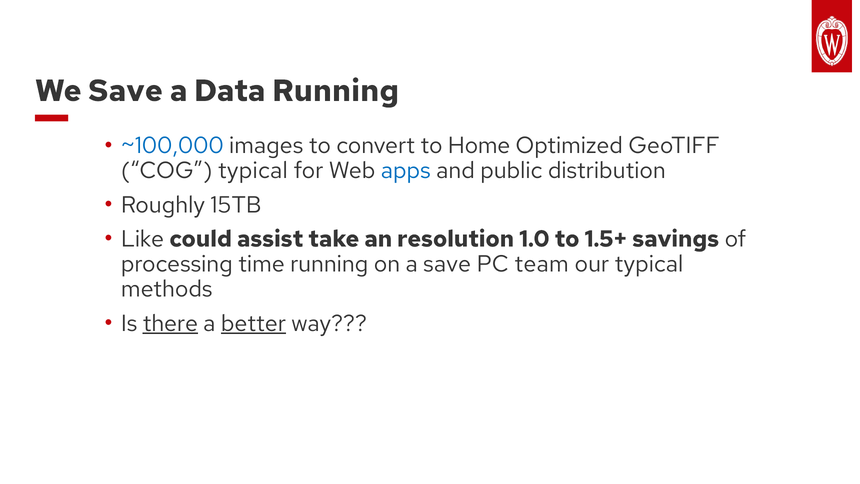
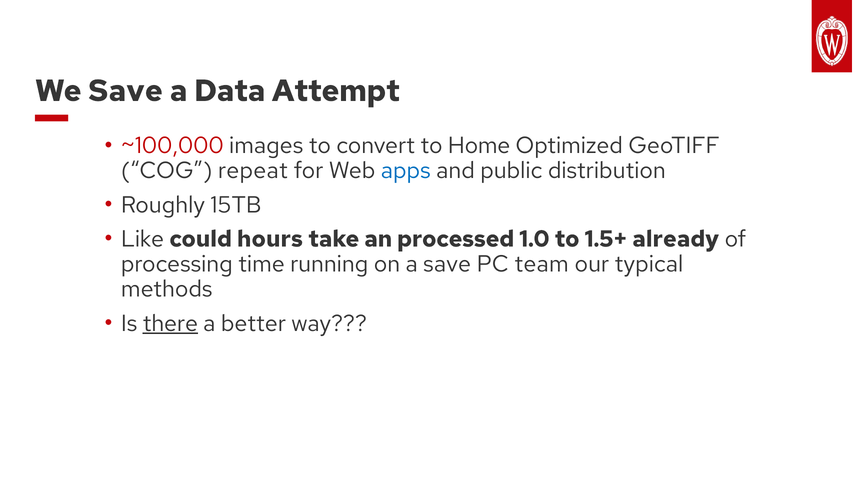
Data Running: Running -> Attempt (336, 91)
~100,000 colour: blue -> red (172, 145)
COG typical: typical -> repeat (253, 171)
assist: assist -> hours (270, 239)
resolution: resolution -> processed (456, 239)
savings: savings -> already (676, 239)
better underline: present -> none (253, 323)
